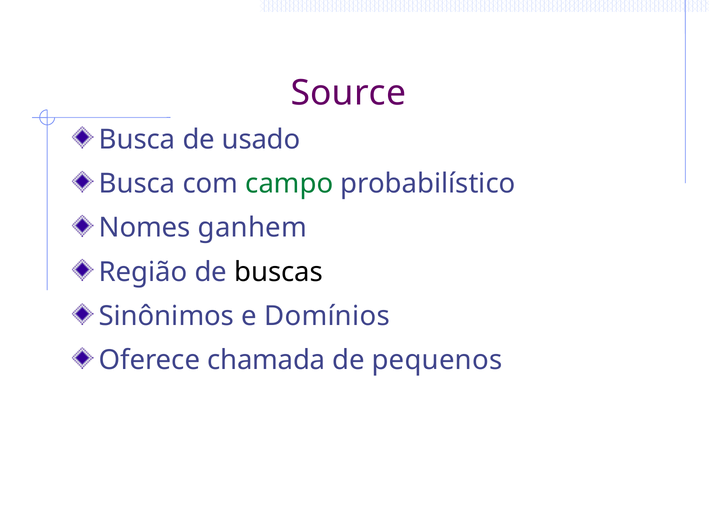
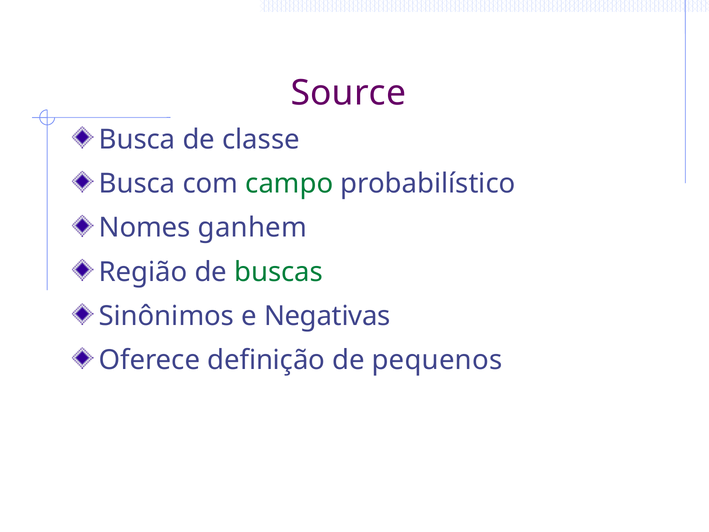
usado: usado -> classe (261, 139)
buscas colour: black -> green (279, 272)
Domínios: Domínios -> Negativas (327, 316)
chamada: chamada -> definição (266, 360)
